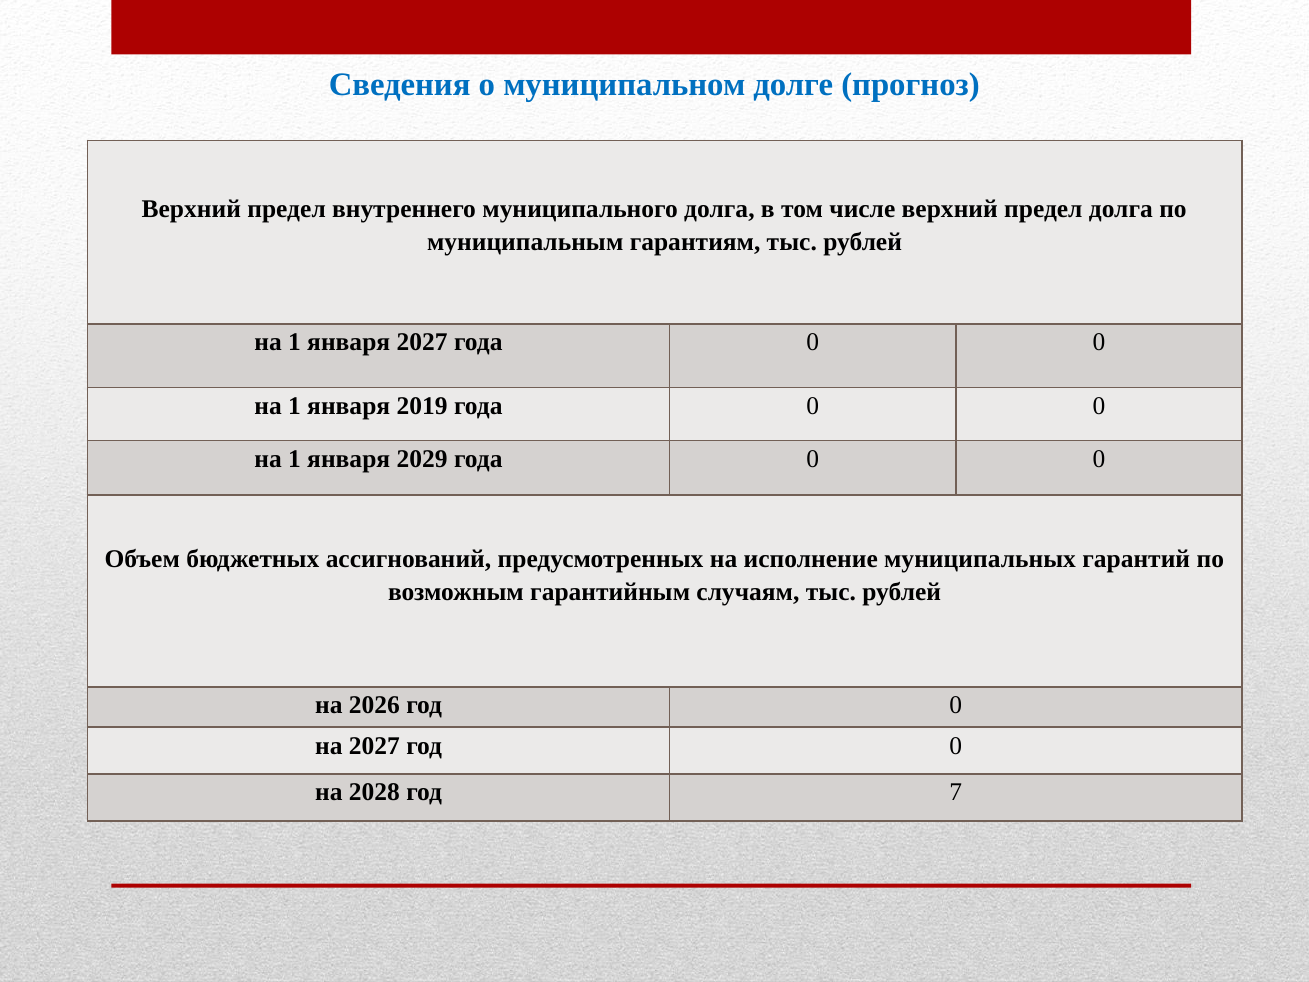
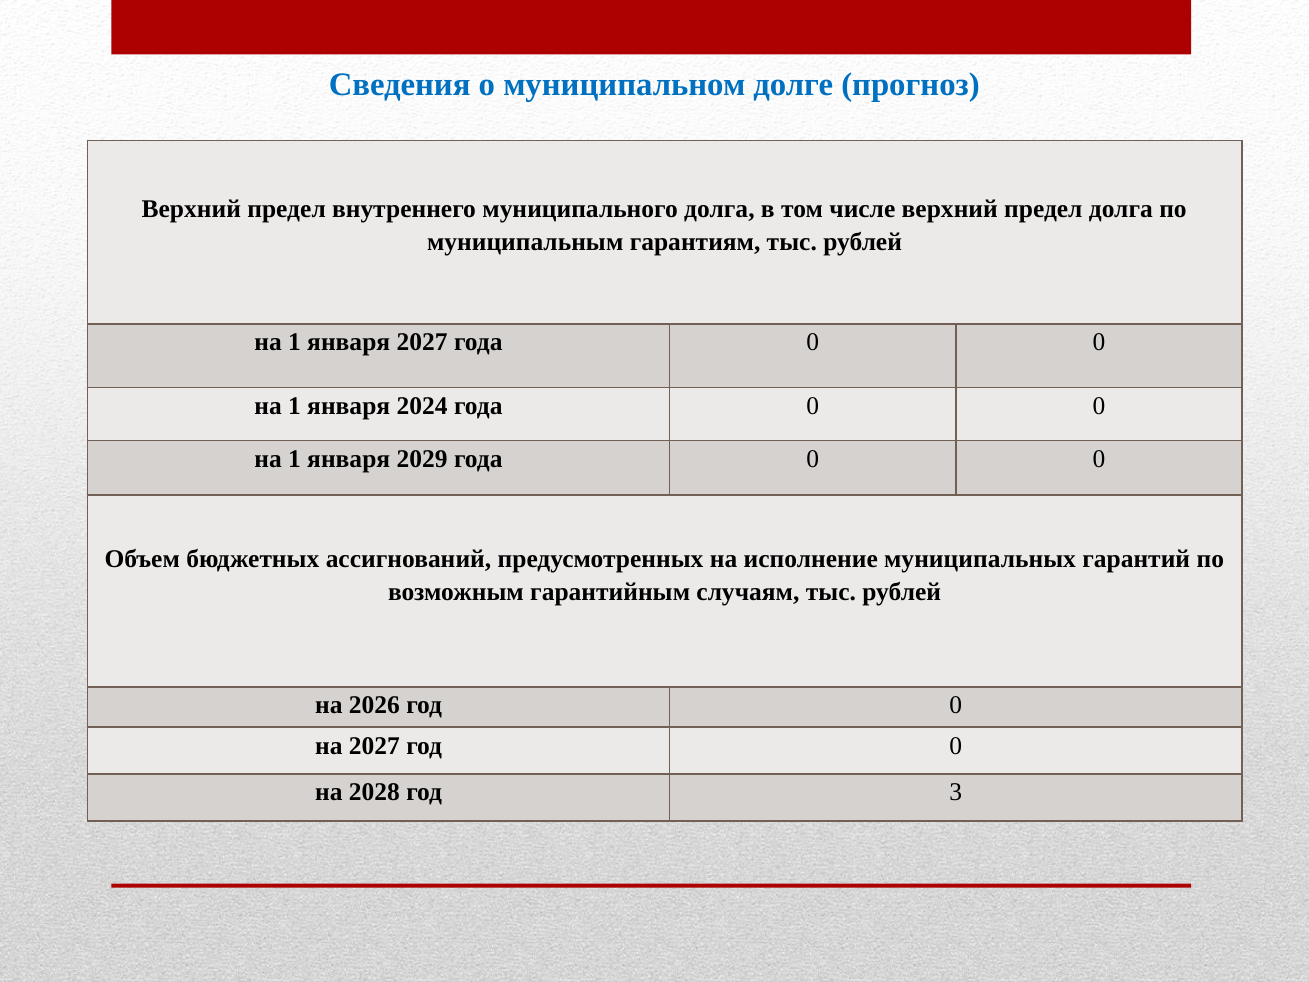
2019: 2019 -> 2024 (422, 406)
7: 7 -> 3 (956, 792)
